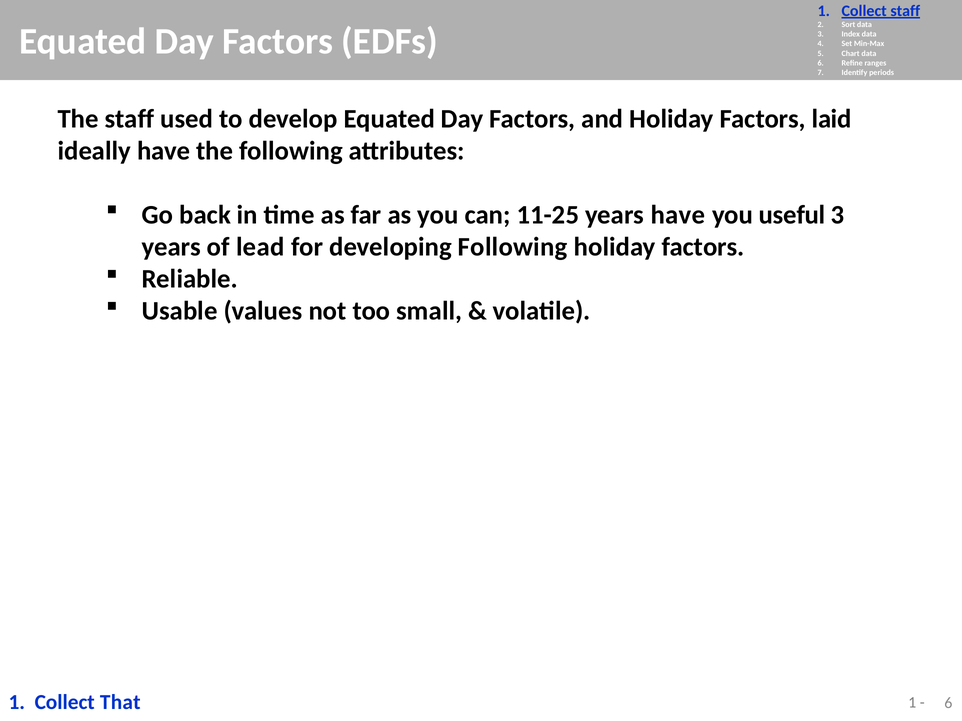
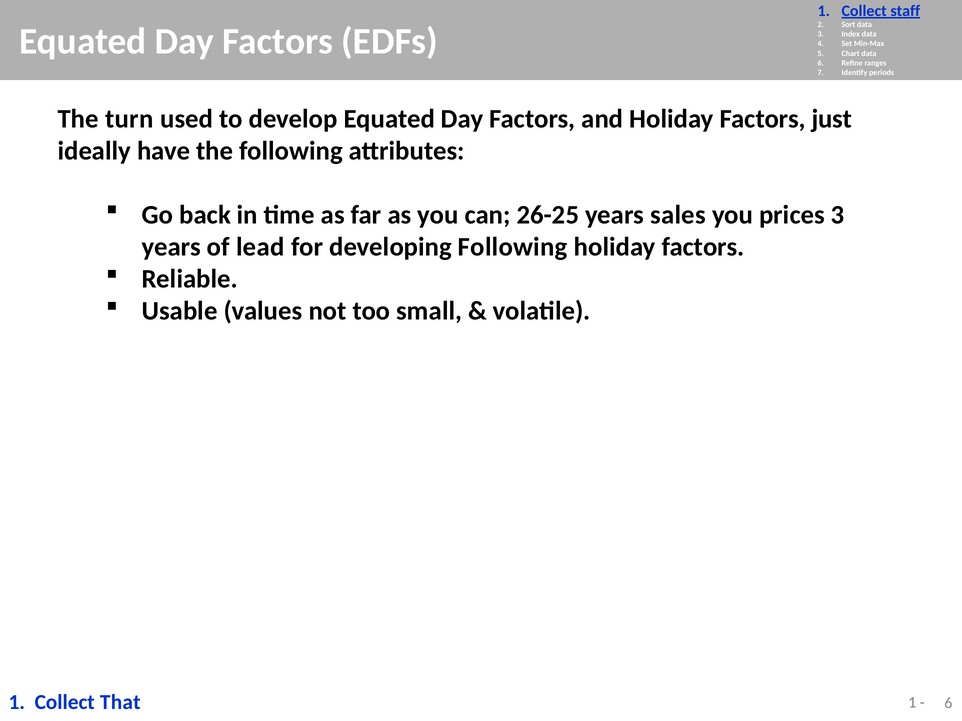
The staff: staff -> turn (129, 119)
laid: laid -> just (832, 119)
11-25: 11-25 -> 26-25 (548, 215)
years have: have -> sales (678, 215)
useful: useful -> prices (792, 215)
